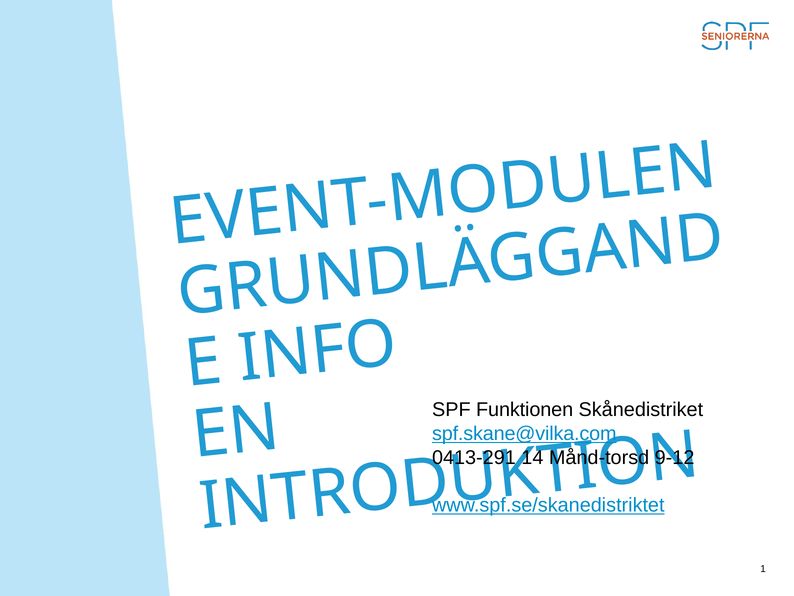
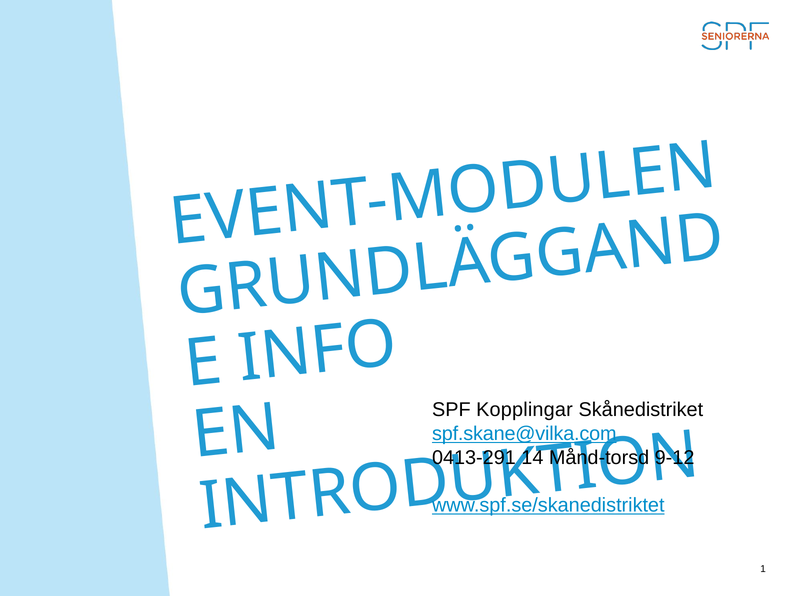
Funktionen: Funktionen -> Kopplingar (524, 409)
